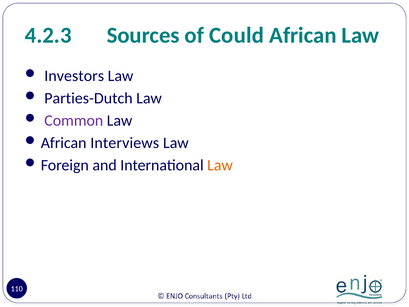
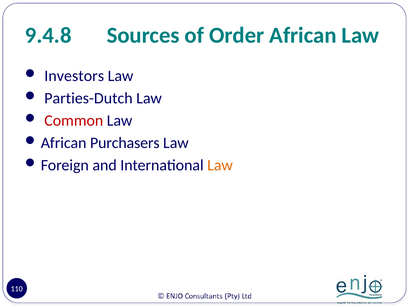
4.2.3: 4.2.3 -> 9.4.8 (48, 35)
Could: Could -> Order (237, 35)
Common colour: purple -> red (74, 121)
Interviews: Interviews -> Purchasers (125, 143)
